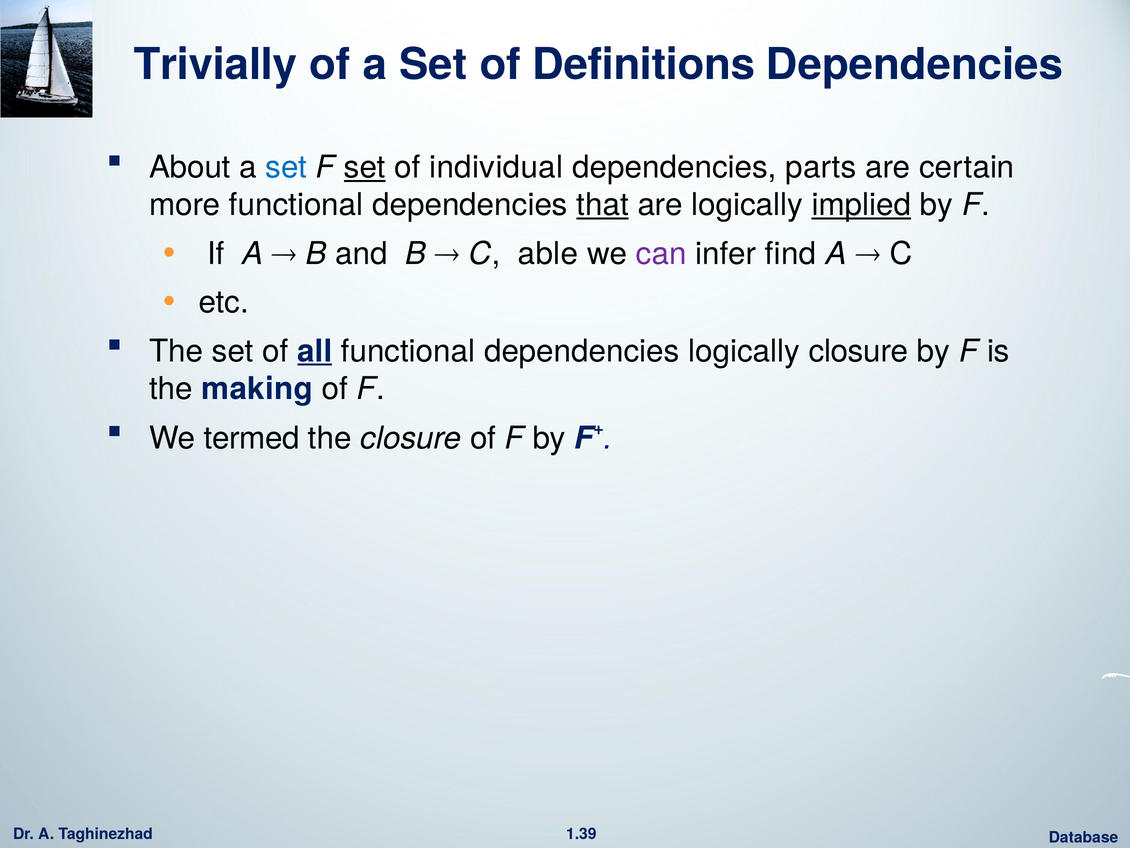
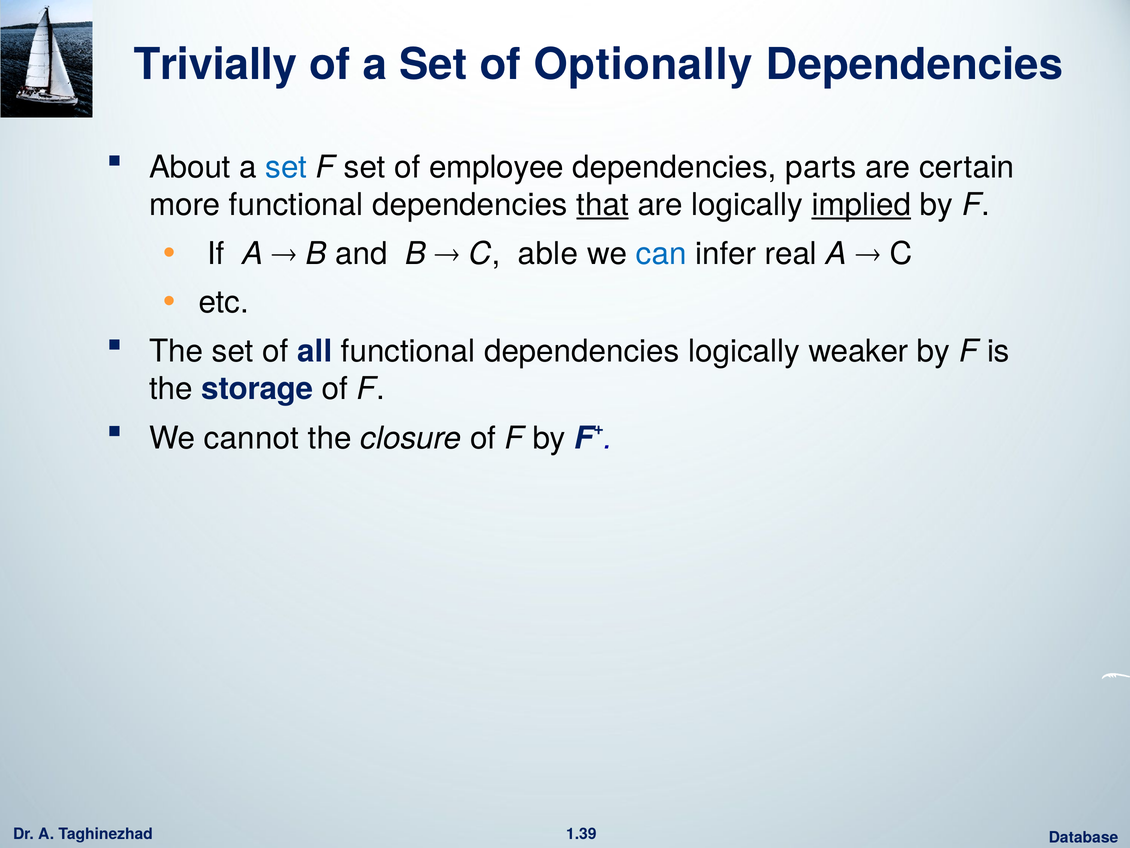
Definitions: Definitions -> Optionally (643, 65)
set underline: present -> none (365, 167)
individual: individual -> employee (496, 167)
can colour: purple -> blue (661, 254)
find: find -> real (791, 254)
all underline: present -> none (315, 351)
logically closure: closure -> weaker (858, 351)
making: making -> storage (257, 389)
termed: termed -> cannot (252, 438)
